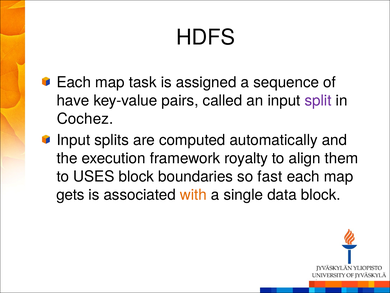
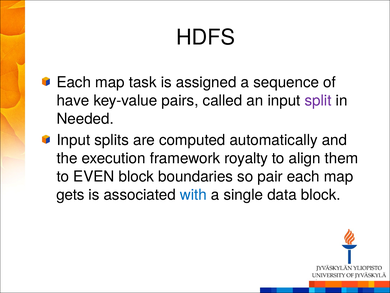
Cochez: Cochez -> Needed (85, 119)
USES: USES -> EVEN (94, 176)
fast: fast -> pair (270, 176)
with colour: orange -> blue (193, 194)
